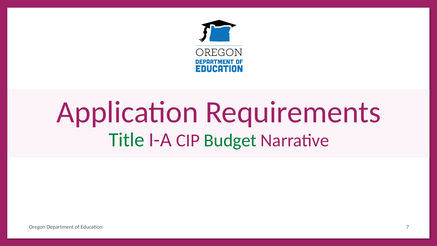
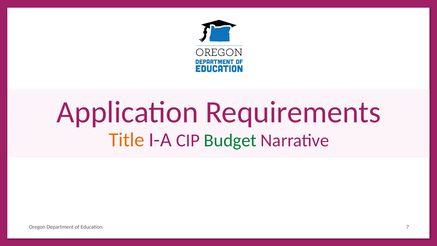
Title colour: green -> orange (127, 140)
